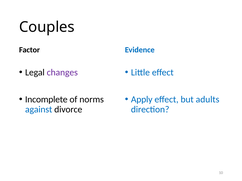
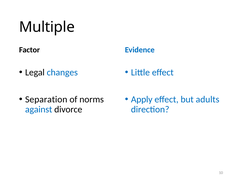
Couples: Couples -> Multiple (47, 27)
changes colour: purple -> blue (62, 73)
Incomplete: Incomplete -> Separation (46, 100)
